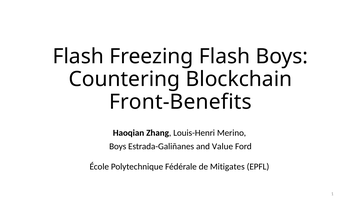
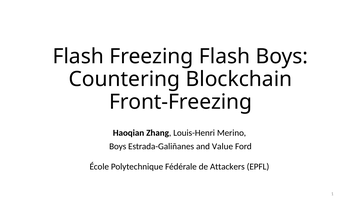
Front-Benefits: Front-Benefits -> Front-Freezing (180, 102)
Mitigates: Mitigates -> Attackers (227, 167)
